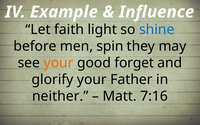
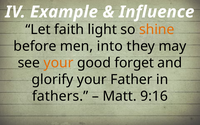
shine colour: blue -> orange (157, 29)
spin: spin -> into (110, 46)
neither: neither -> fathers (60, 96)
7:16: 7:16 -> 9:16 (154, 96)
